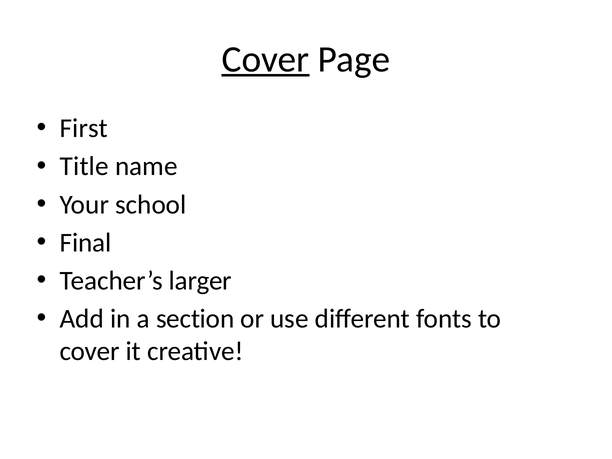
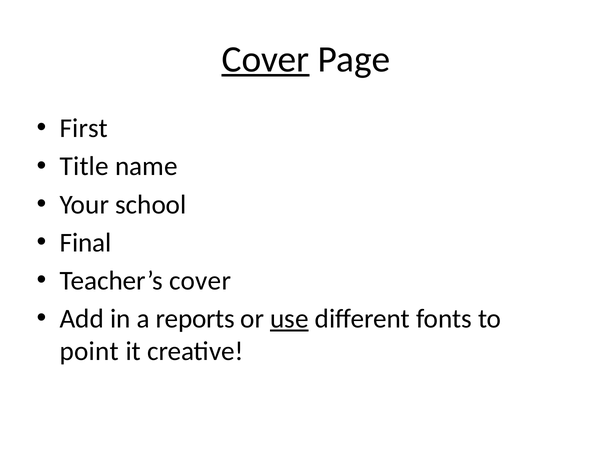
Teacher’s larger: larger -> cover (200, 281)
section: section -> reports (195, 319)
use underline: none -> present (289, 319)
cover: cover -> point (89, 352)
